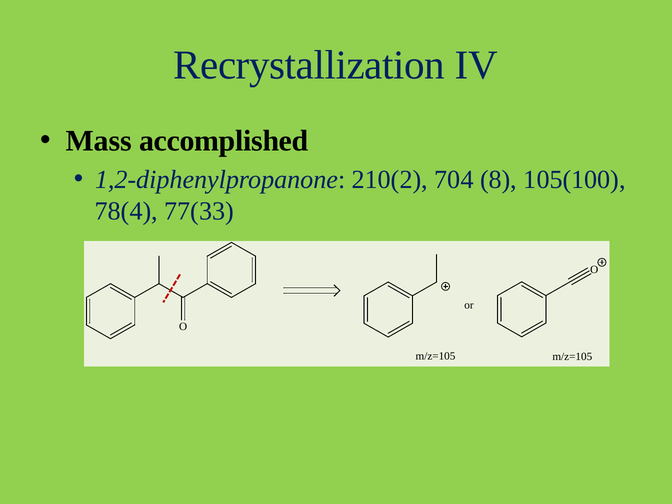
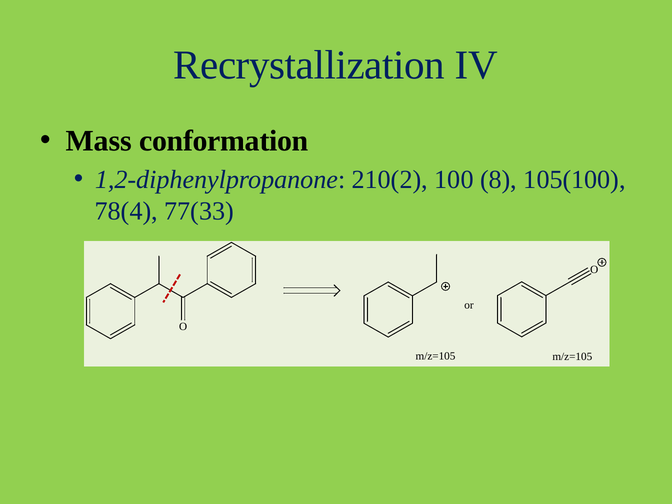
accomplished: accomplished -> conformation (224, 141)
704: 704 -> 100 (454, 180)
